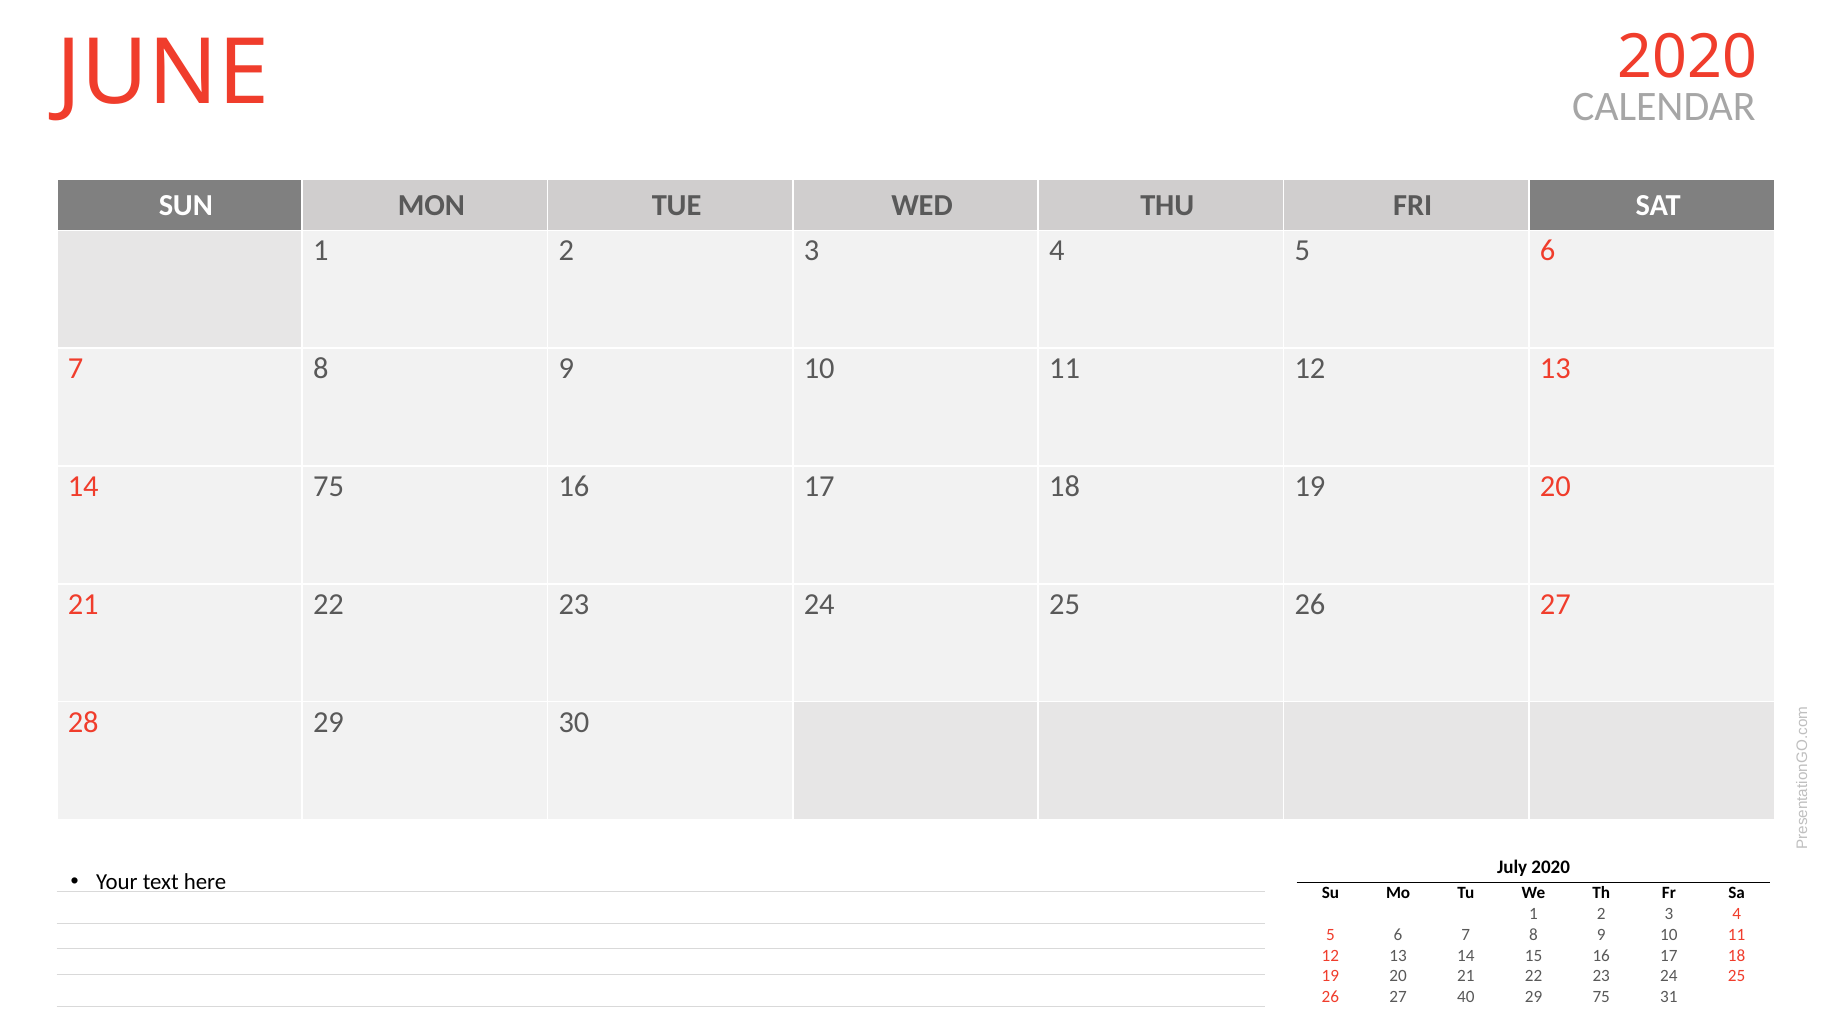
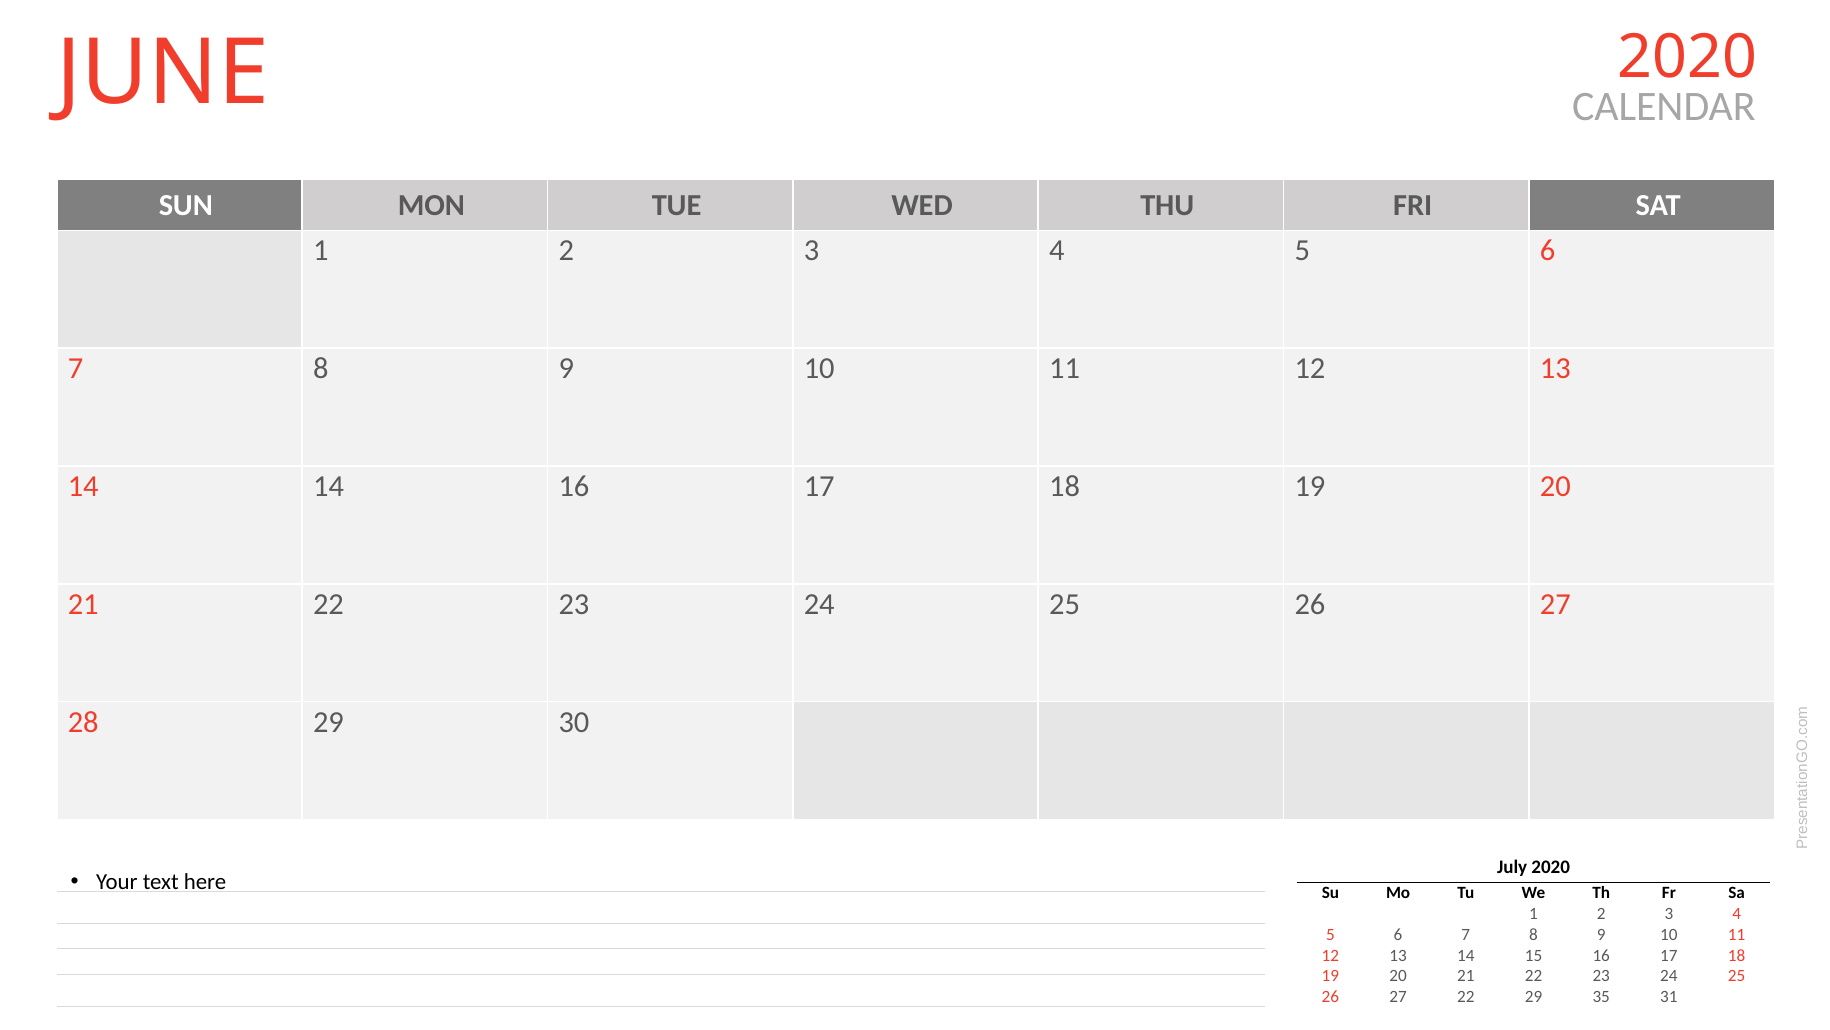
14 75: 75 -> 14 (329, 486)
27 40: 40 -> 22 (1466, 996)
29 75: 75 -> 35 (1601, 996)
